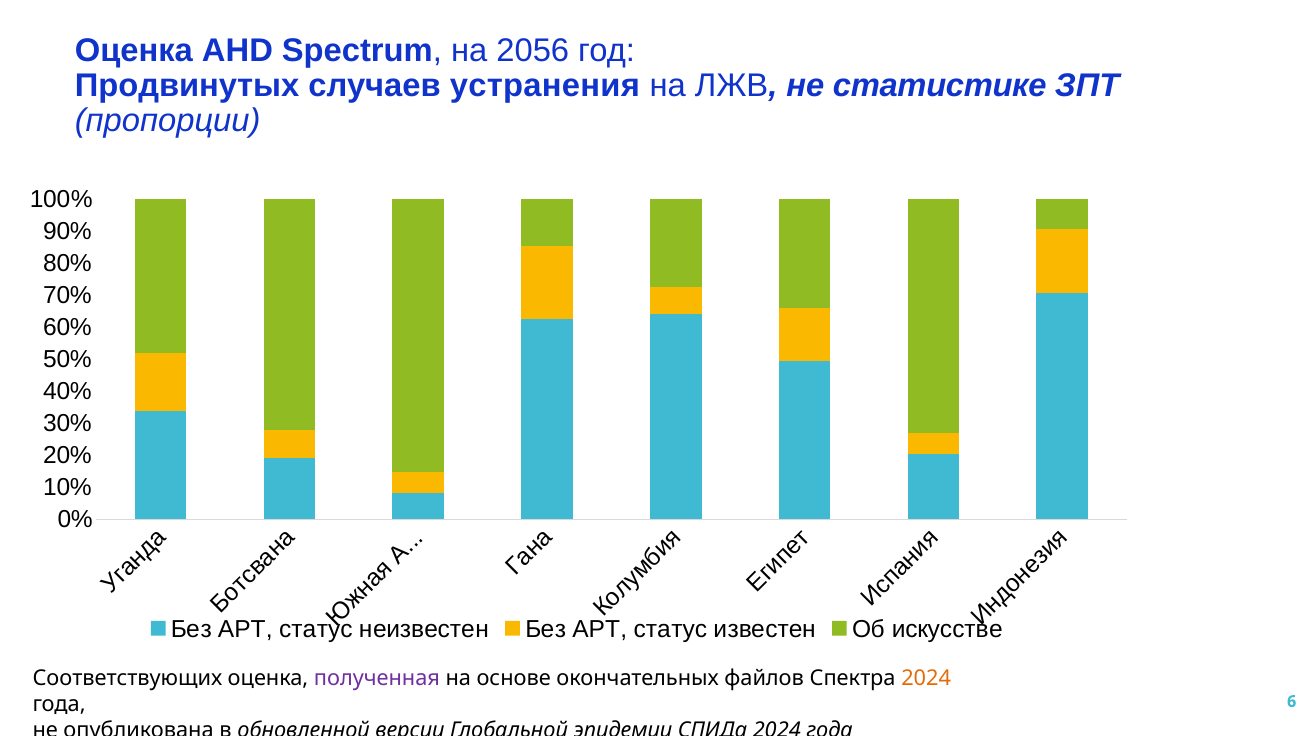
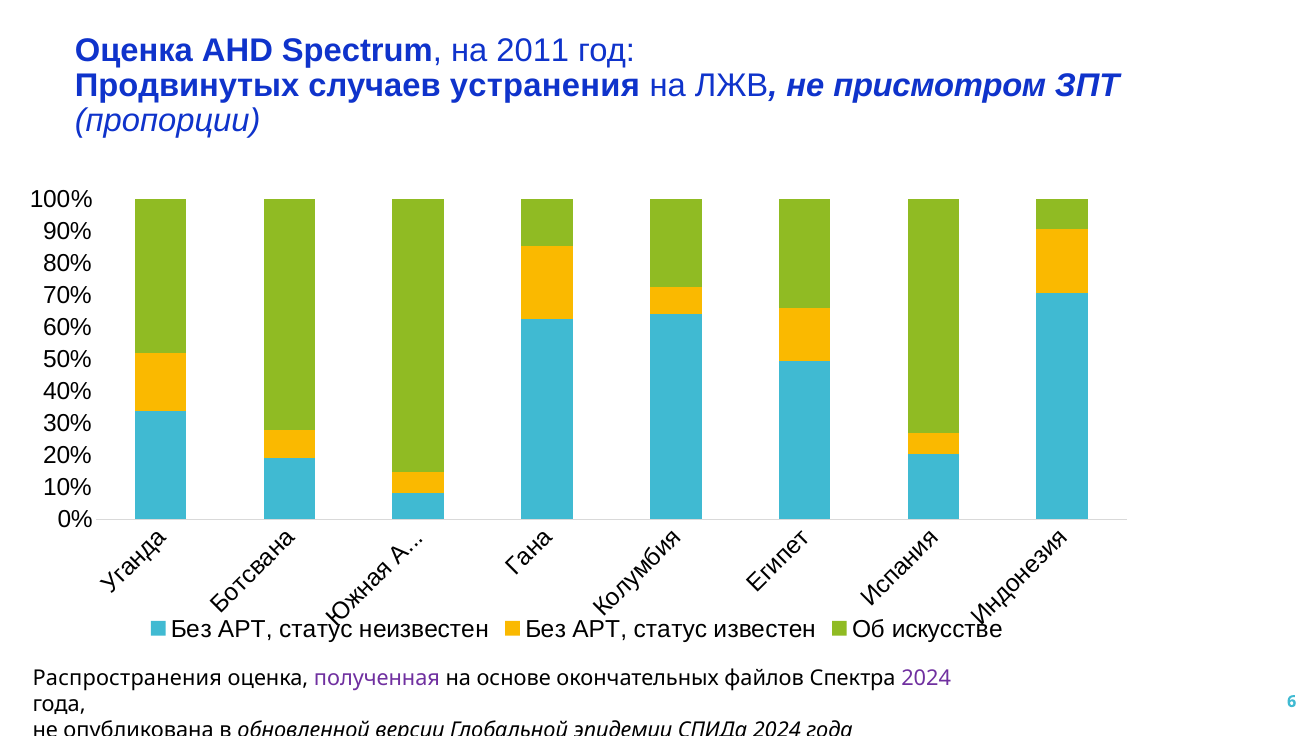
2056: 2056 -> 2011 (533, 50)
статистике: статистике -> присмотром (940, 86)
Соответствующих: Соответствующих -> Распространения (127, 678)
2024 colour: orange -> purple (926, 678)
